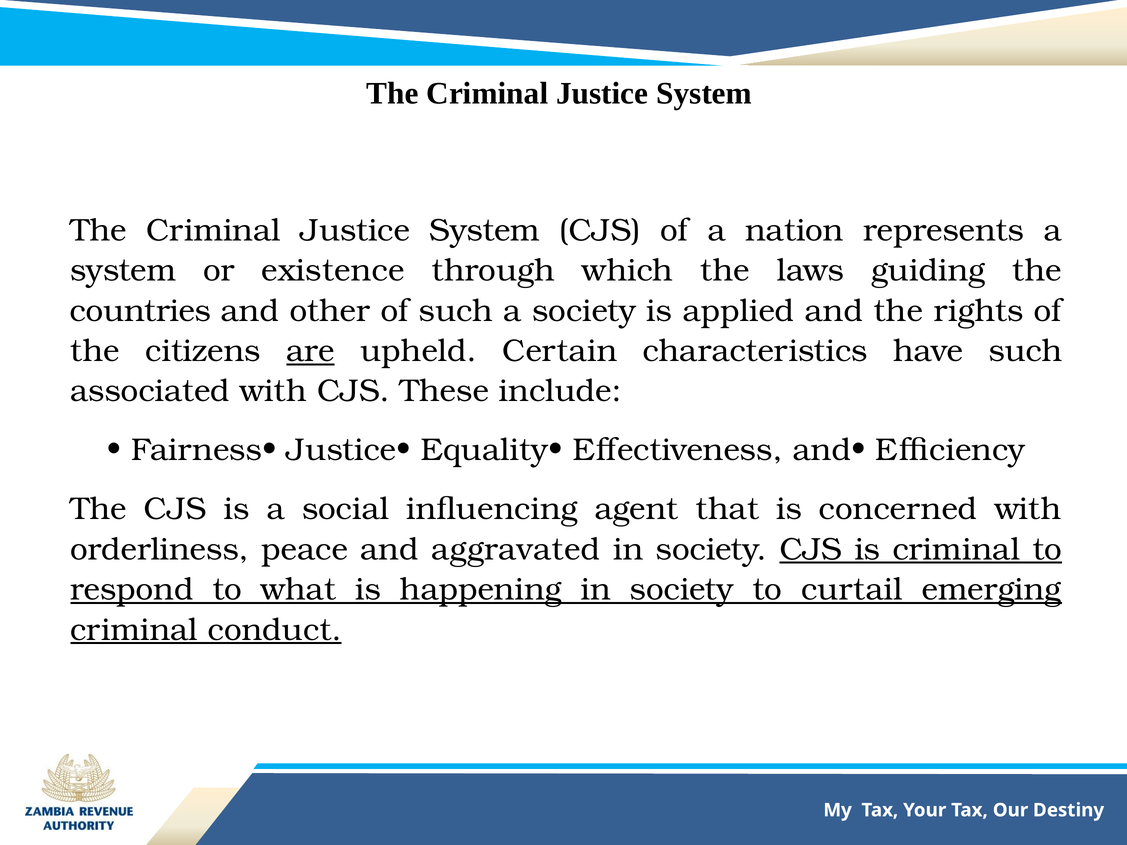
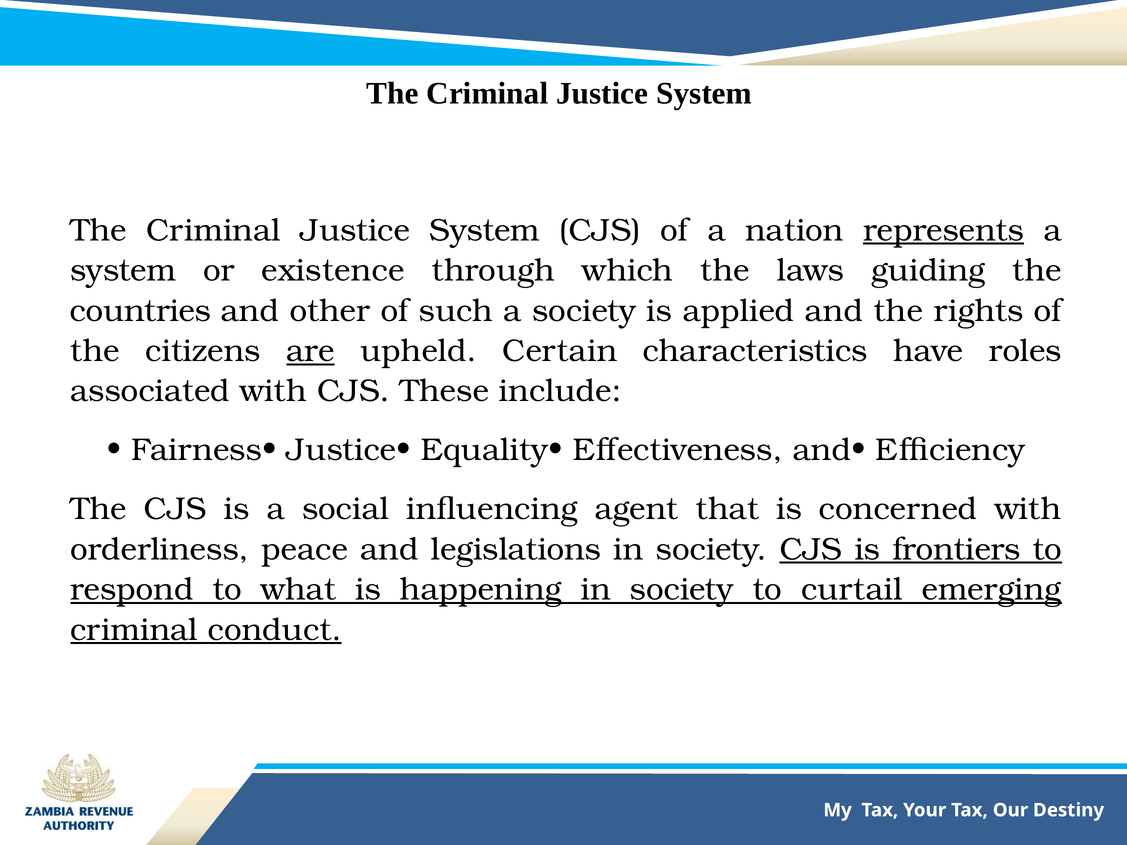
represents underline: none -> present (944, 230)
have such: such -> roles (1025, 351)
aggravated: aggravated -> legislations (516, 550)
is criminal: criminal -> frontiers (957, 550)
